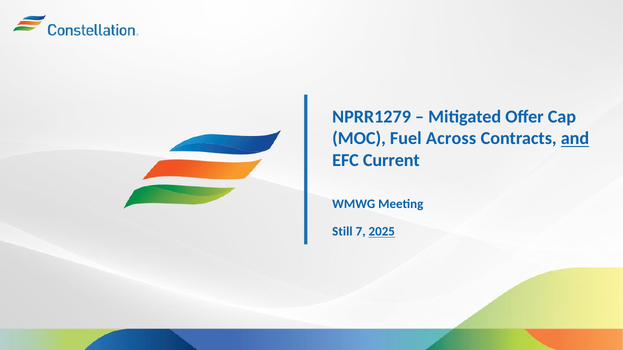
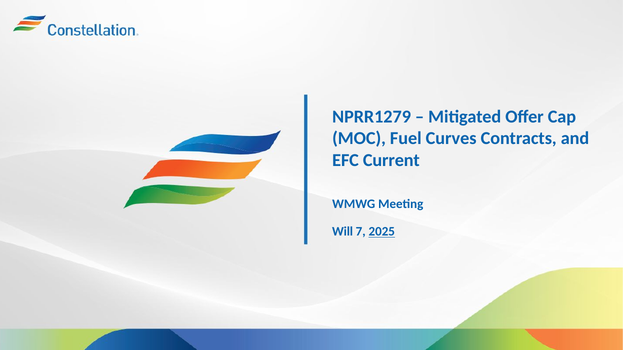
Across: Across -> Curves (451, 139)
and underline: present -> none (575, 139)
Still: Still -> Will (343, 232)
